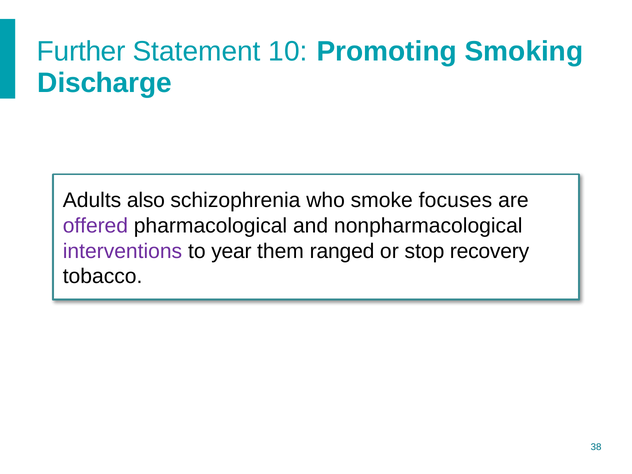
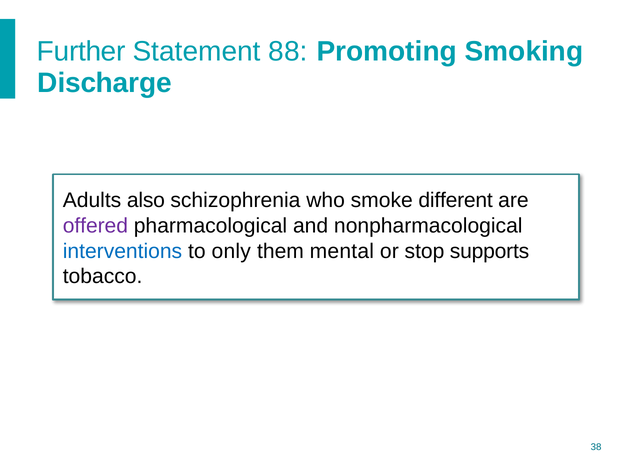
10: 10 -> 88 (288, 52)
focuses: focuses -> different (456, 201)
interventions colour: purple -> blue (122, 251)
year: year -> only (231, 251)
ranged: ranged -> mental (342, 251)
recovery: recovery -> supports (490, 251)
